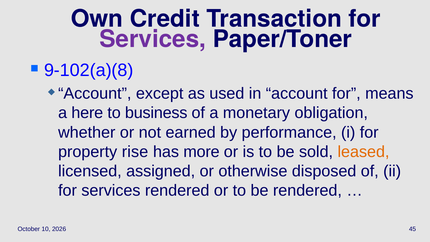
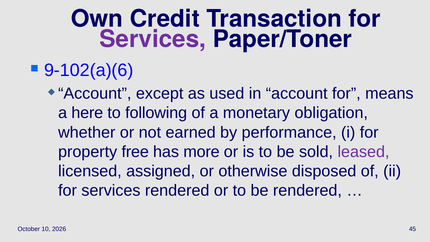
9-102(a)(8: 9-102(a)(8 -> 9-102(a)(6 (89, 70)
business: business -> following (156, 113)
rise: rise -> free (135, 152)
leased colour: orange -> purple (363, 152)
